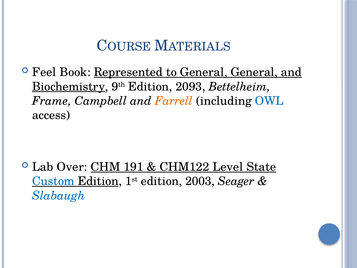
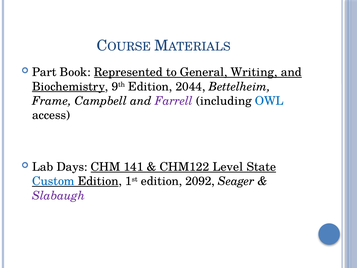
Feel: Feel -> Part (44, 72)
General General: General -> Writing (254, 72)
2093: 2093 -> 2044 (190, 86)
Farrell colour: orange -> purple (174, 101)
Over: Over -> Days (72, 167)
191: 191 -> 141 (133, 167)
2003: 2003 -> 2092 (200, 181)
Slabaugh colour: blue -> purple (59, 195)
